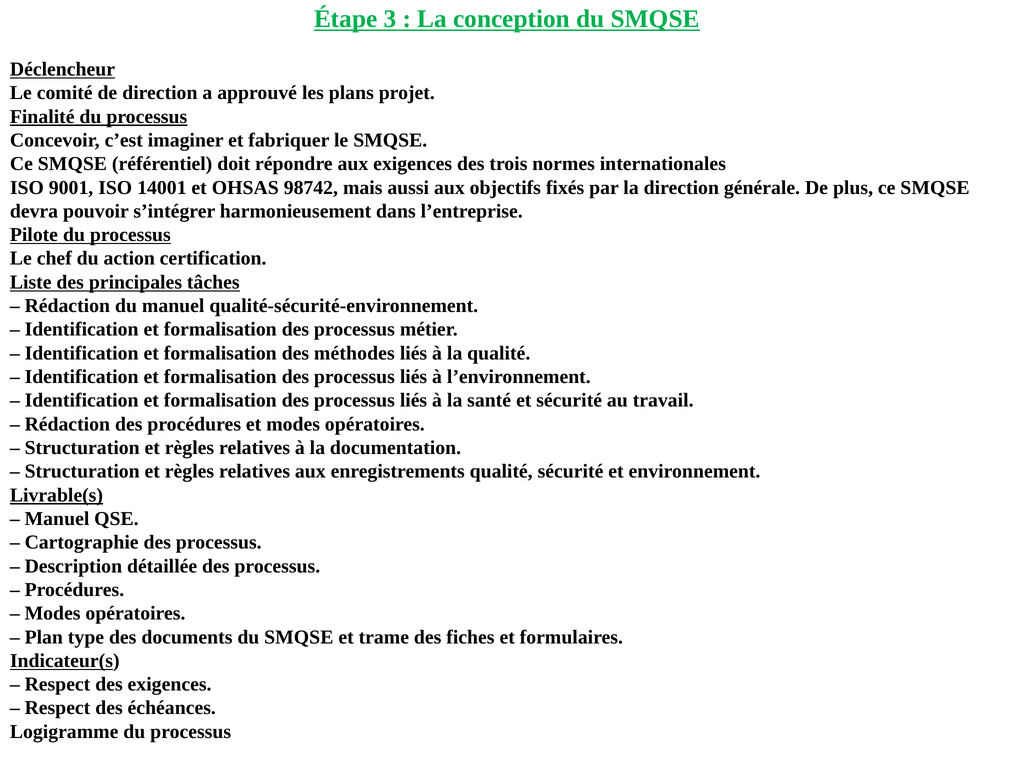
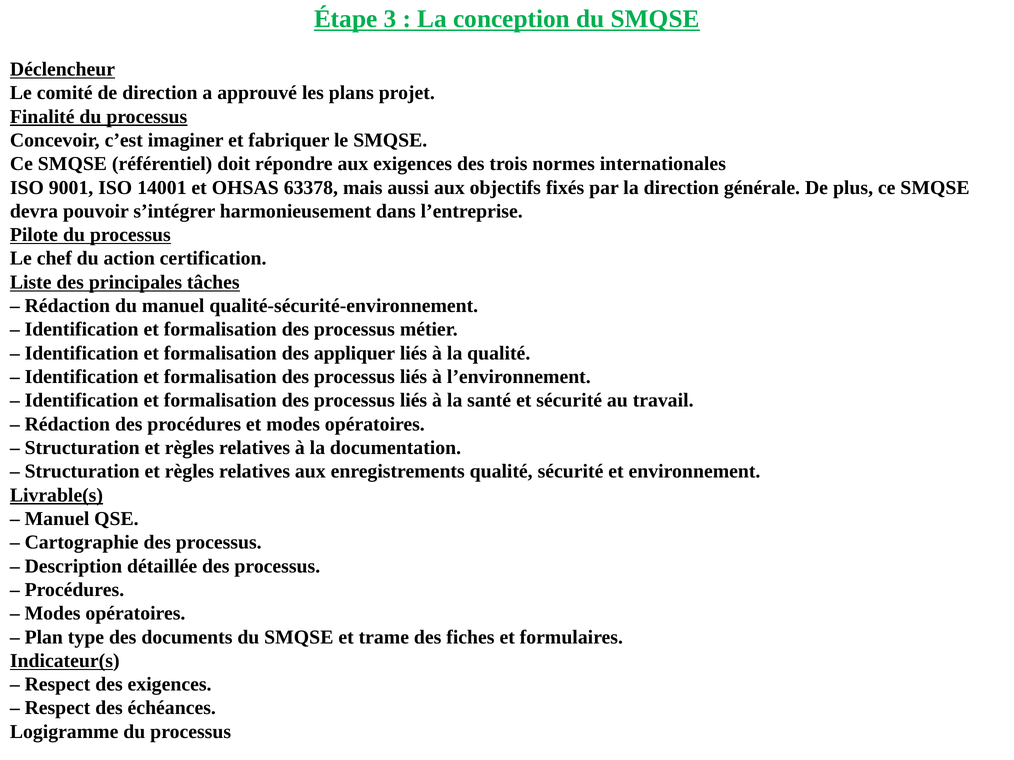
98742: 98742 -> 63378 (311, 188)
méthodes: méthodes -> appliquer (354, 353)
